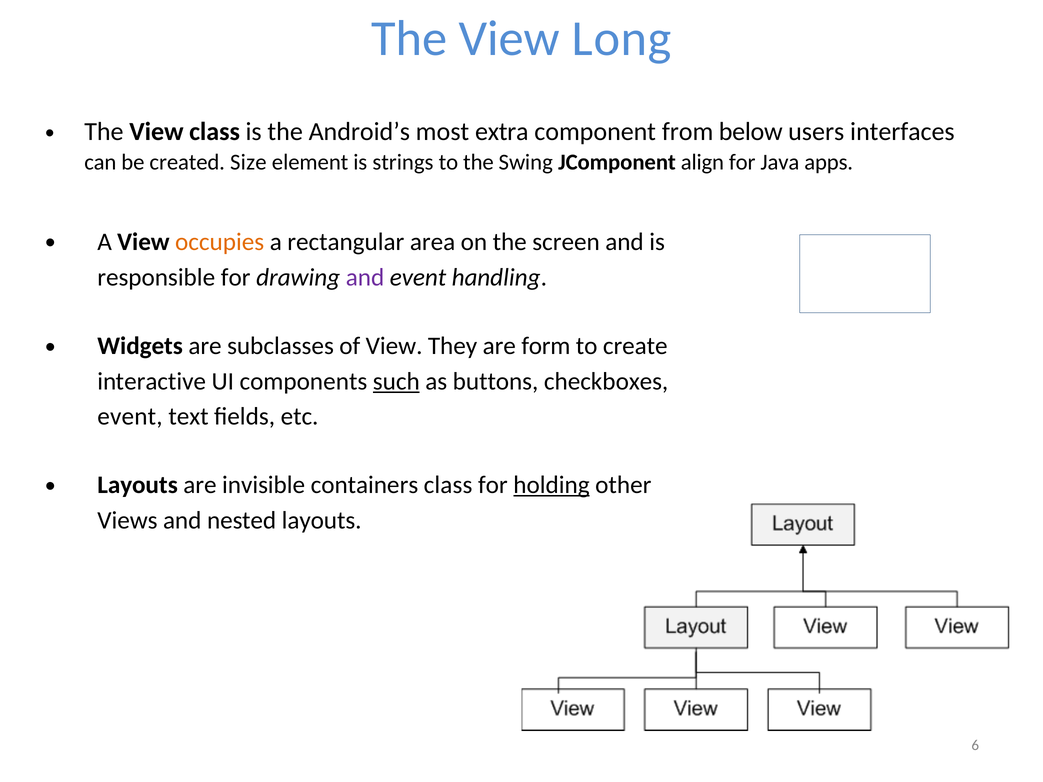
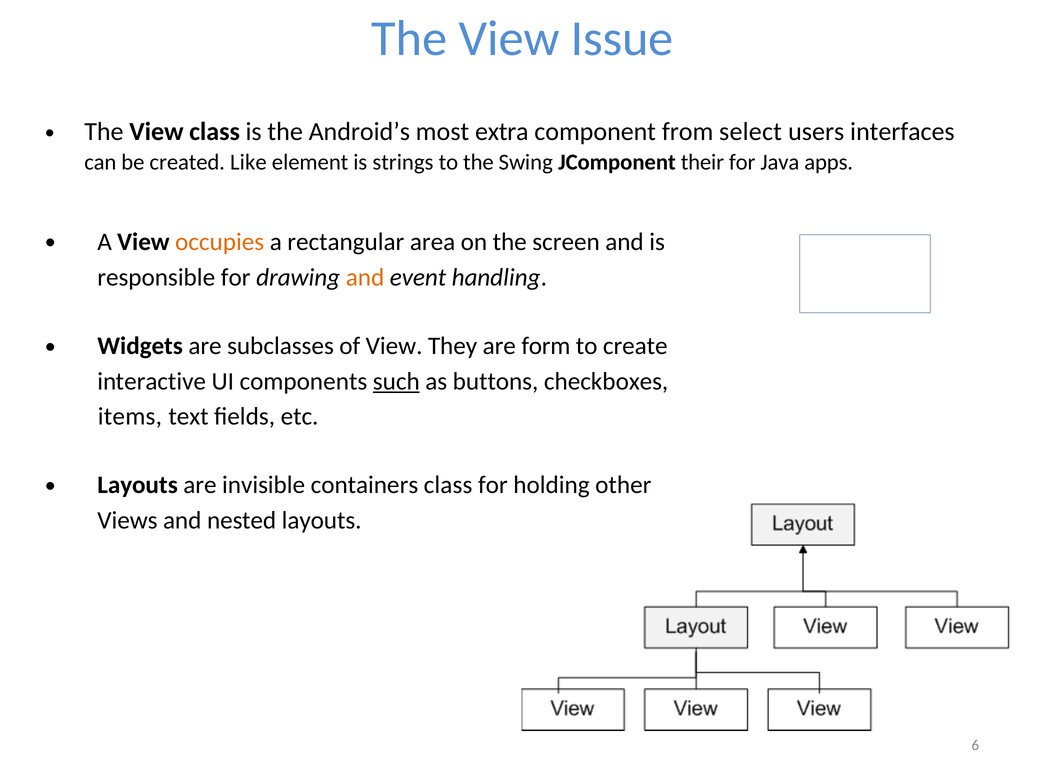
Long: Long -> Issue (622, 38)
below: below -> select (751, 132)
Size: Size -> Like (248, 162)
align: align -> their (702, 162)
and colour: purple -> orange (365, 277)
event: event -> items (130, 416)
holding underline: present -> none (551, 485)
